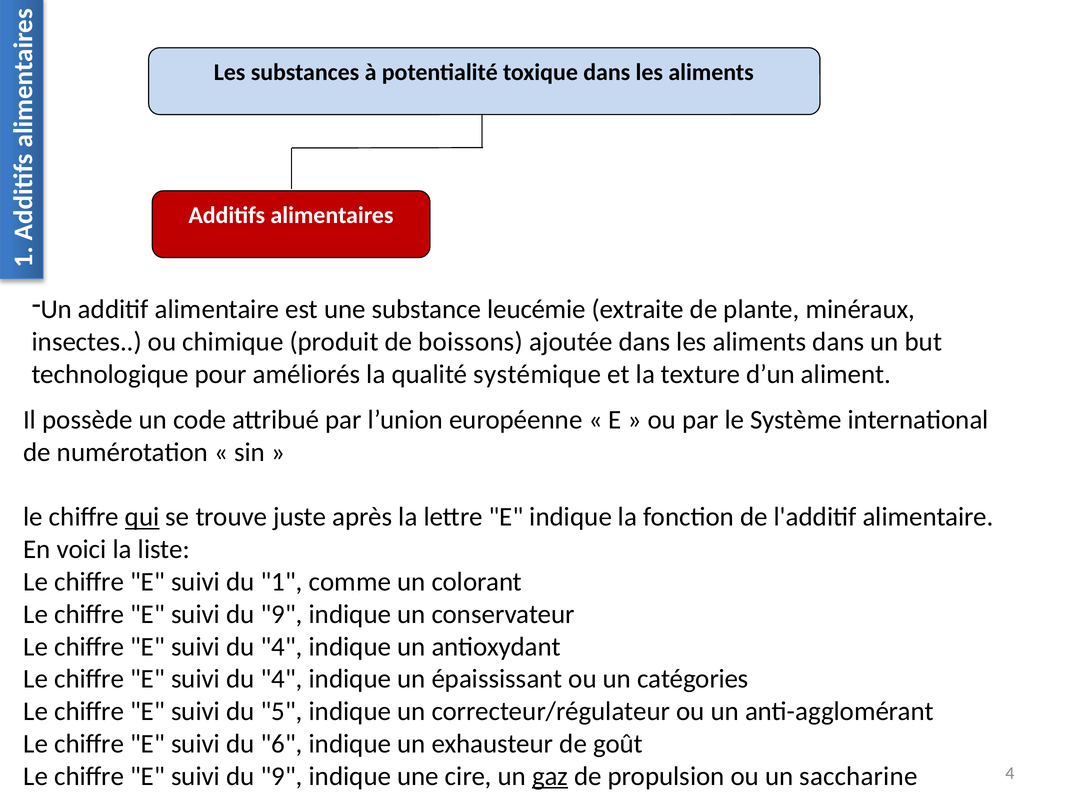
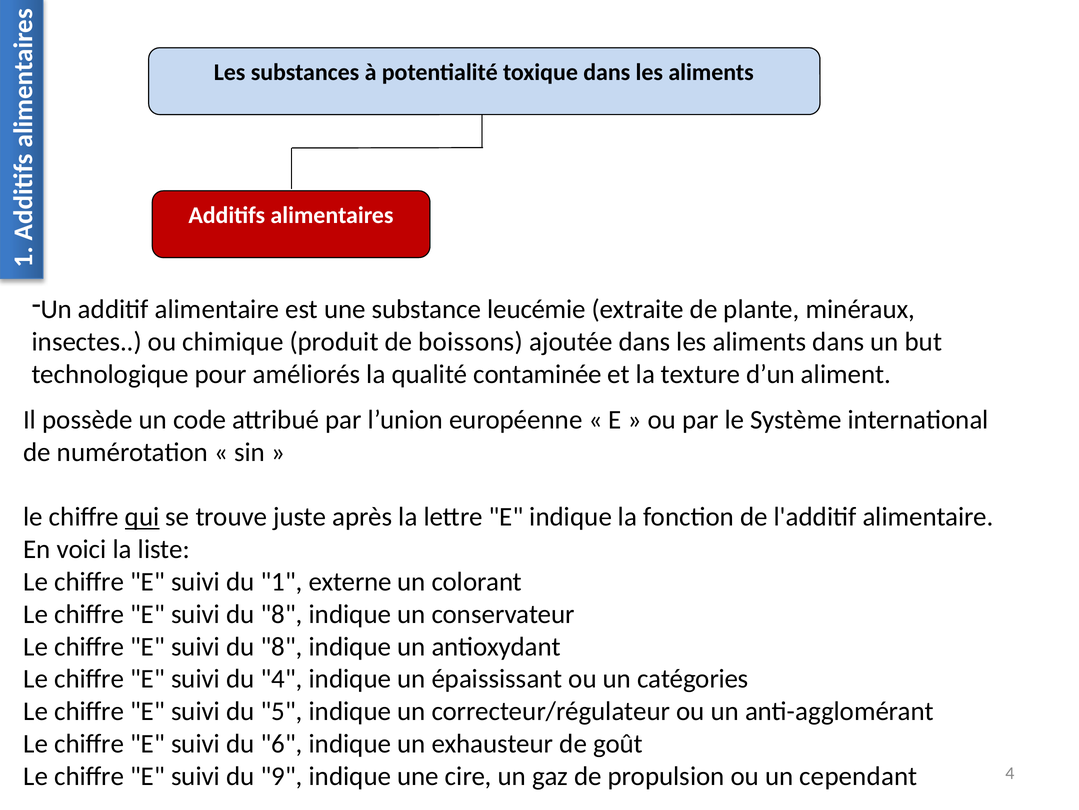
systémique: systémique -> contaminée (538, 374)
comme: comme -> externe (350, 581)
9: 9 -> 8 (282, 614)
4: 4 -> 8 (282, 646)
gaz underline: present -> none (550, 776)
saccharine: saccharine -> cependant (858, 776)
